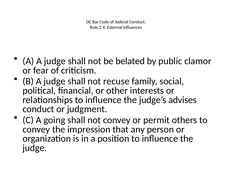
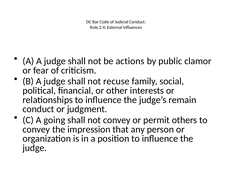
belated: belated -> actions (130, 61)
advises: advises -> remain (182, 100)
